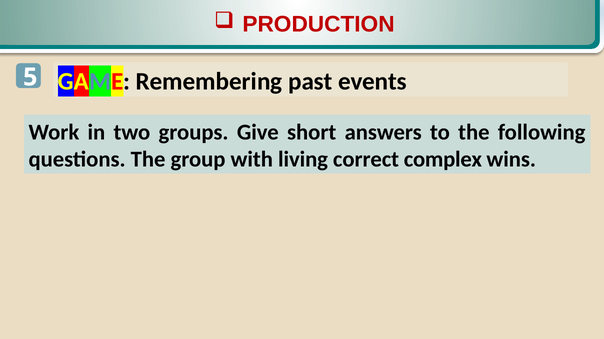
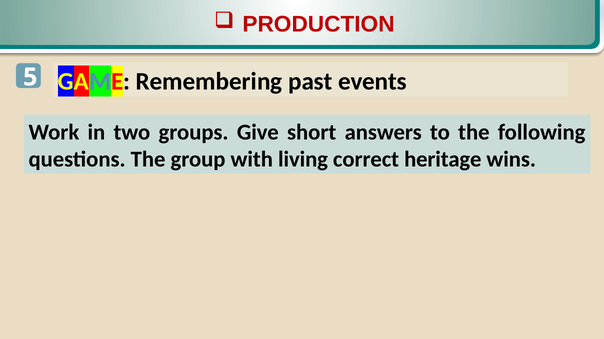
complex: complex -> heritage (443, 160)
